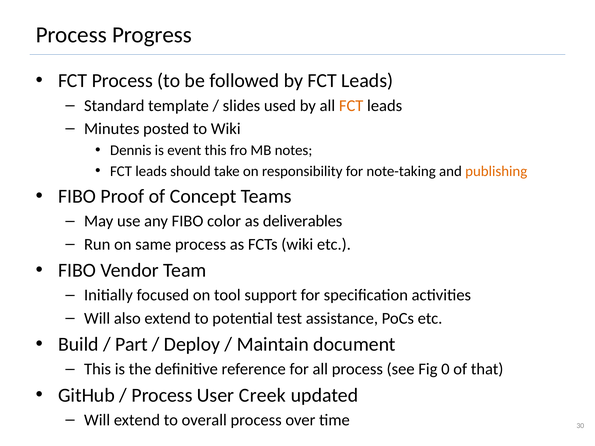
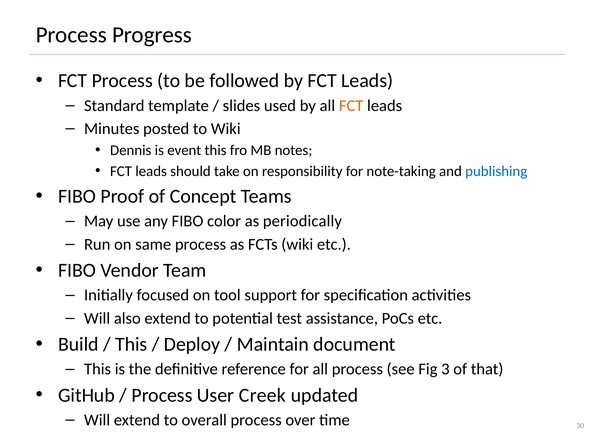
publishing colour: orange -> blue (496, 171)
deliverables: deliverables -> periodically (302, 221)
Part: Part -> This (131, 345)
0: 0 -> 3 (445, 369)
